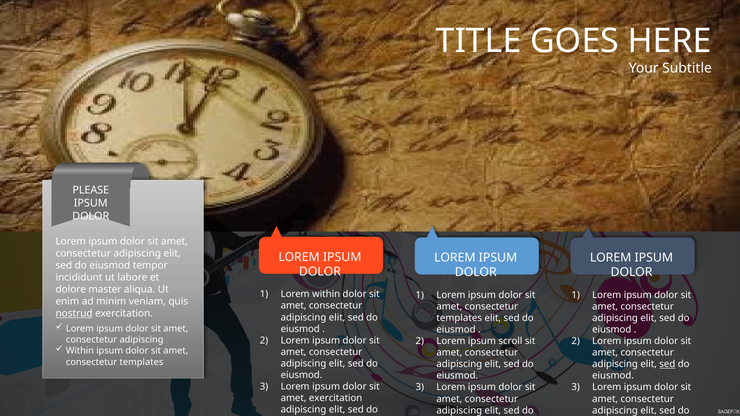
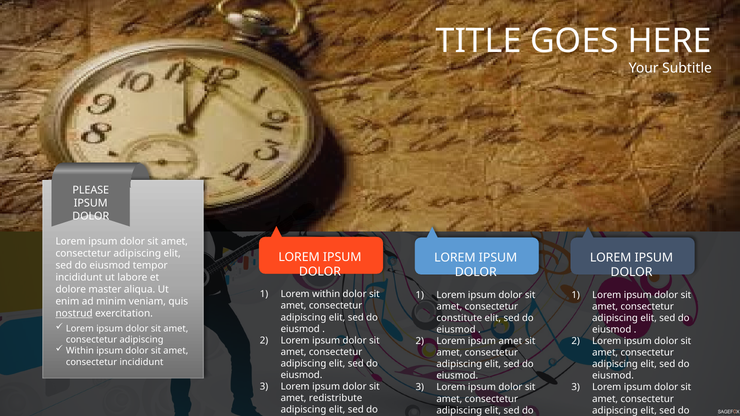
templates: templates -> constitute (459, 318)
ipsum scroll: scroll -> amet (510, 341)
templates: templates -> incididunt (141, 362)
sed underline: present -> none (667, 364)
amet exercitation: exercitation -> redistribute (336, 398)
